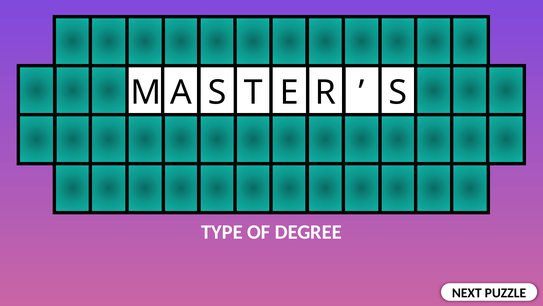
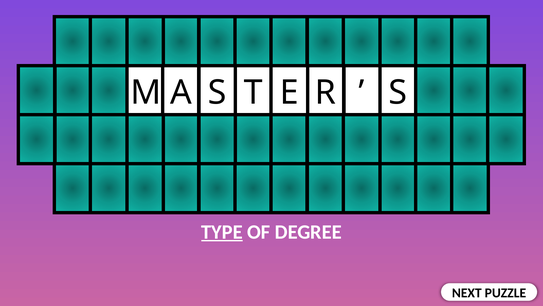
TYPE underline: none -> present (222, 232)
